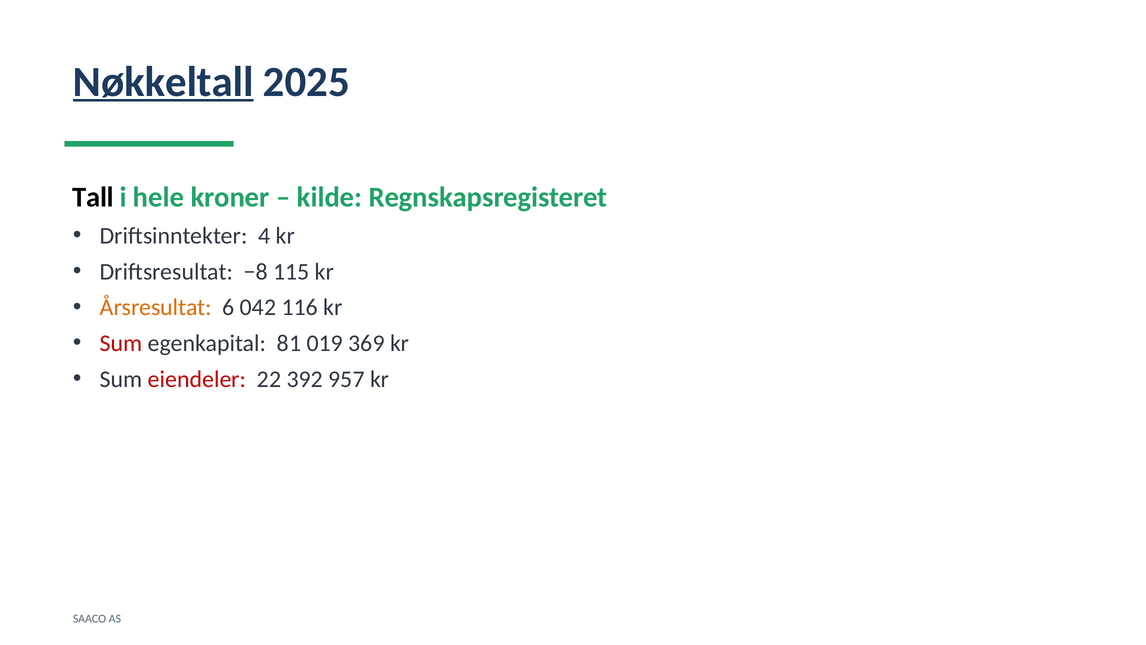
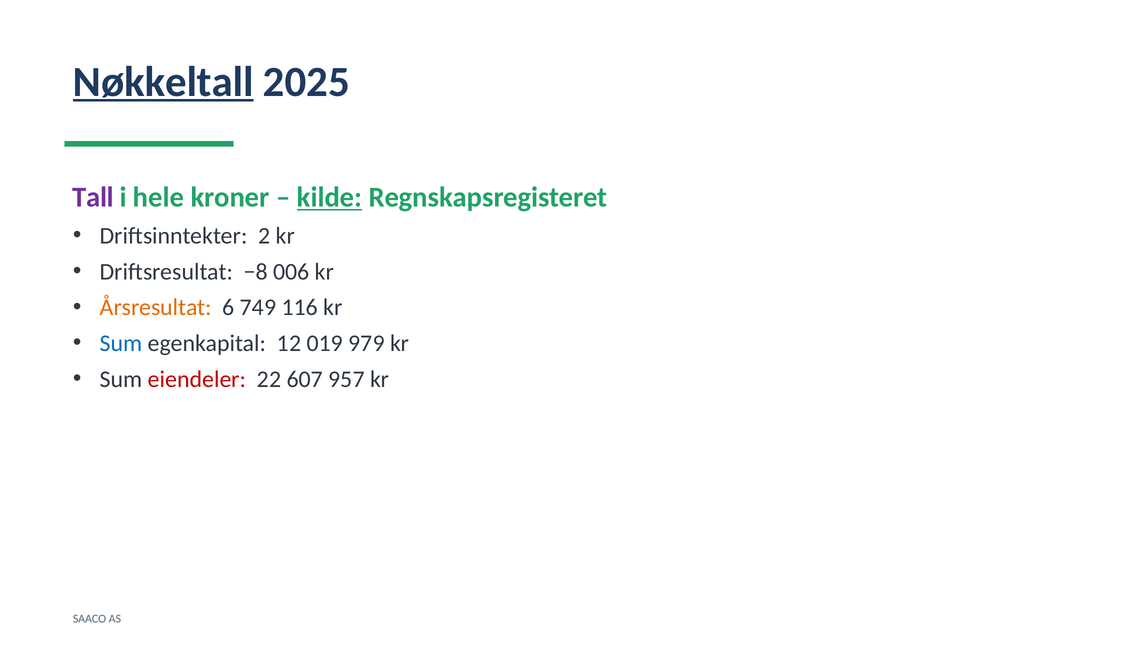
Tall colour: black -> purple (93, 197)
kilde underline: none -> present (330, 197)
4: 4 -> 2 (264, 236)
115: 115 -> 006 (291, 271)
042: 042 -> 749 (258, 307)
Sum colour: red -> blue (121, 343)
81: 81 -> 12 (289, 343)
369: 369 -> 979 (367, 343)
392: 392 -> 607 (305, 379)
